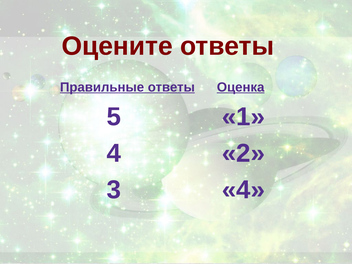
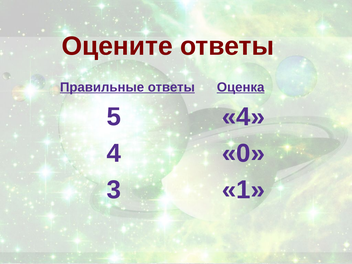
5 1: 1 -> 4 (243, 117)
2: 2 -> 0 (243, 153)
3 4: 4 -> 1 (243, 190)
